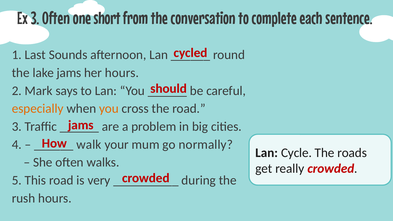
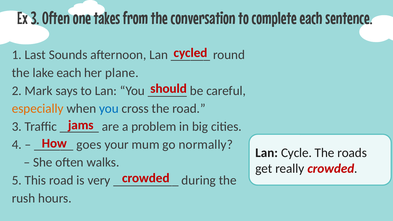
short: short -> takes (107, 18)
lake jams: jams -> each (69, 73)
her hours: hours -> plane (122, 73)
you colour: orange -> blue (109, 109)
walk: walk -> goes (89, 145)
